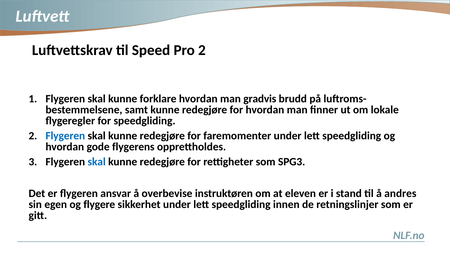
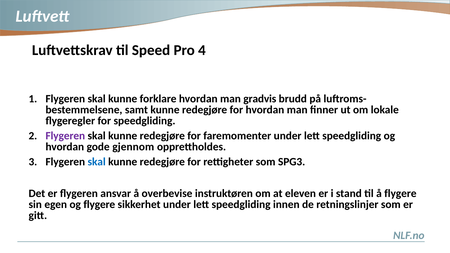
Pro 2: 2 -> 4 (202, 50)
Flygeren colour: blue -> purple (65, 136)
flygerens: flygerens -> gjennom (133, 147)
å andres: andres -> flygere (400, 194)
